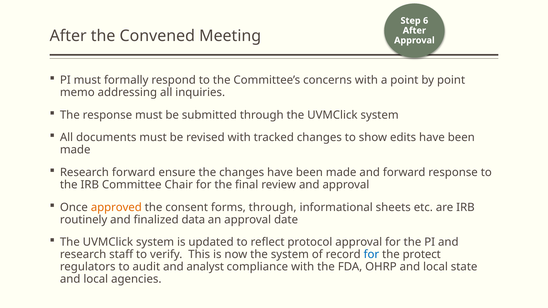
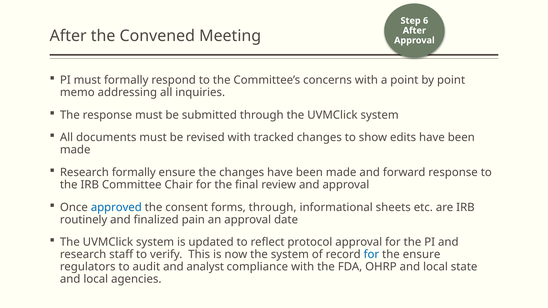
Research forward: forward -> formally (134, 173)
approved colour: orange -> blue (116, 207)
data: data -> pain (193, 220)
the protect: protect -> ensure (422, 255)
